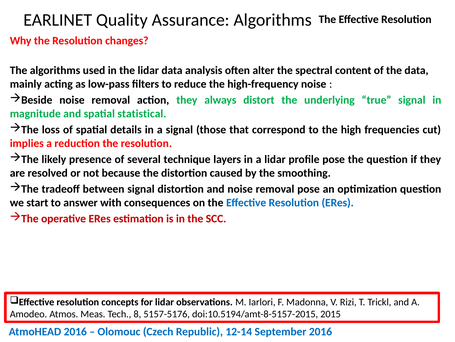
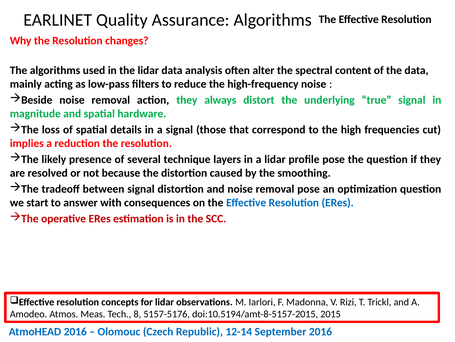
statistical: statistical -> hardware (142, 114)
